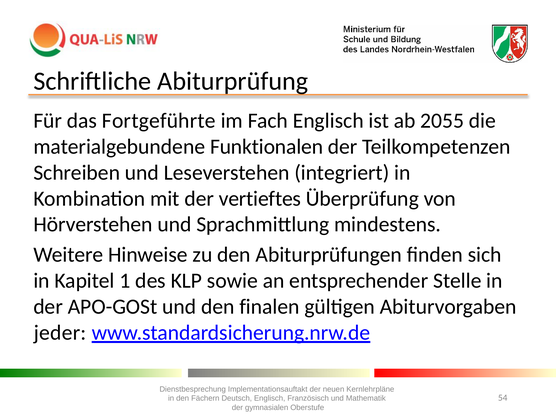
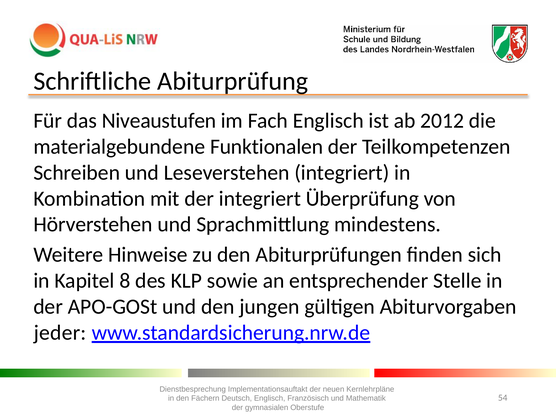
Fortgeführte: Fortgeführte -> Niveaustufen (159, 121)
2055: 2055 -> 2012 (442, 121)
der vertieftes: vertieftes -> integriert (260, 199)
1: 1 -> 8 (125, 281)
finalen: finalen -> jungen (269, 307)
